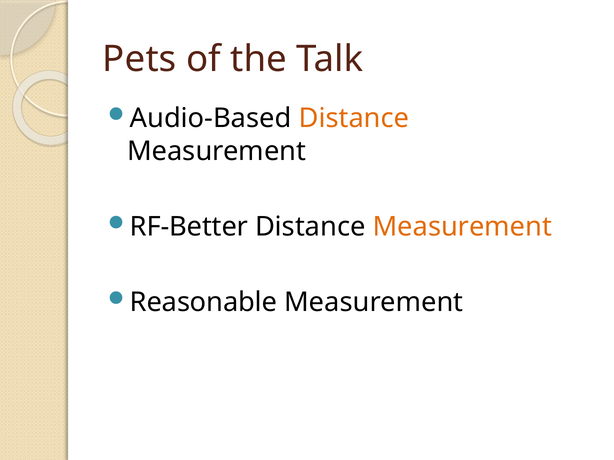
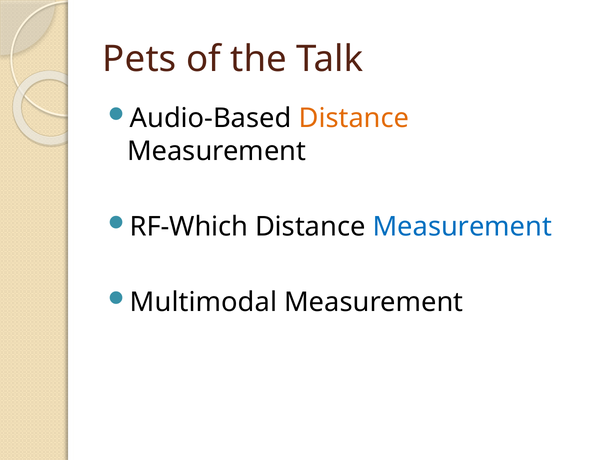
RF-Better: RF-Better -> RF-Which (189, 227)
Measurement colour: orange -> blue (462, 227)
Reasonable: Reasonable -> Multimodal (203, 303)
